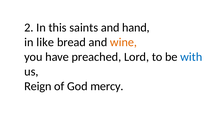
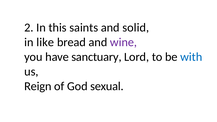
hand: hand -> solid (136, 28)
wine colour: orange -> purple (124, 42)
preached: preached -> sanctuary (96, 57)
mercy: mercy -> sexual (107, 86)
